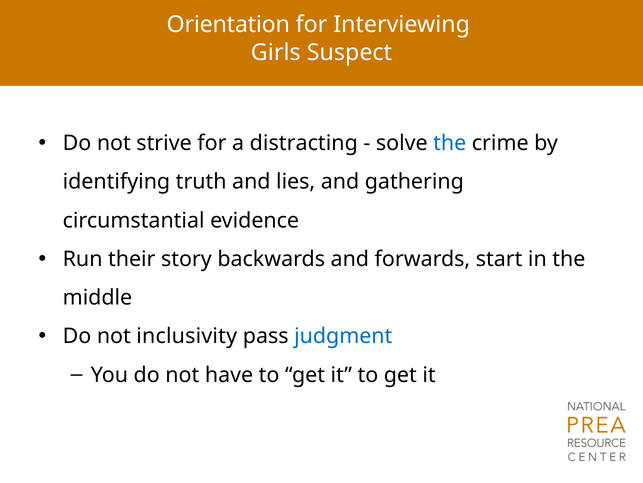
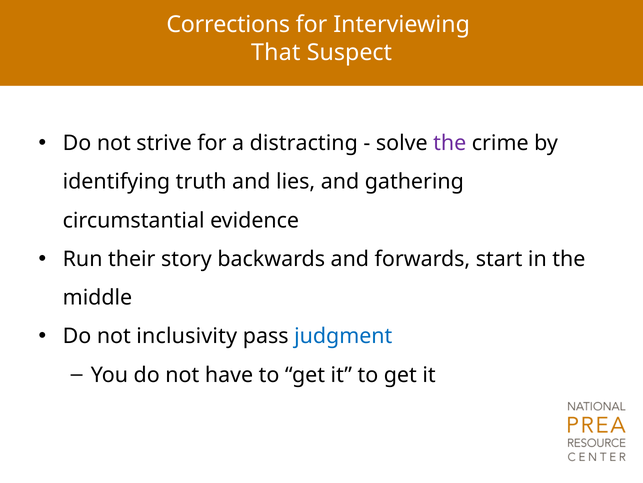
Orientation: Orientation -> Corrections (228, 25)
Girls: Girls -> That (276, 52)
the colour: blue -> purple (450, 143)
